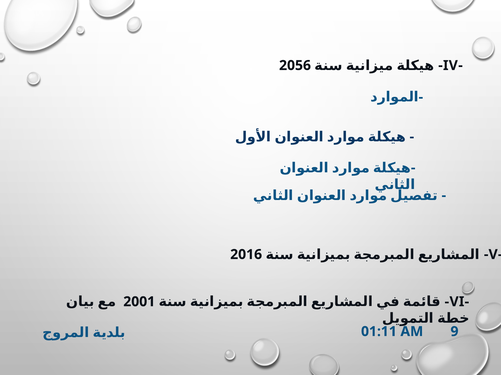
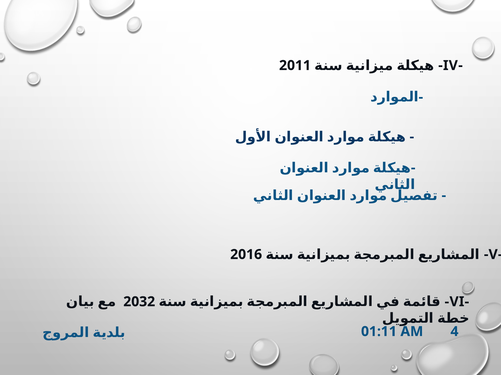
2056: 2056 -> 2011 (295, 66)
2001: 2001 -> 2032 (139, 302)
9: 9 -> 4 (454, 332)
